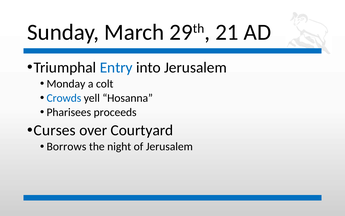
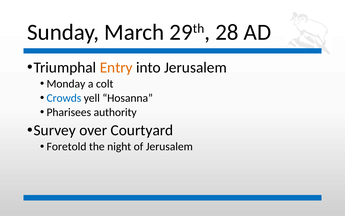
21: 21 -> 28 (227, 32)
Entry colour: blue -> orange (116, 67)
proceeds: proceeds -> authority (115, 112)
Curses: Curses -> Survey (55, 130)
Borrows: Borrows -> Foretold (67, 146)
